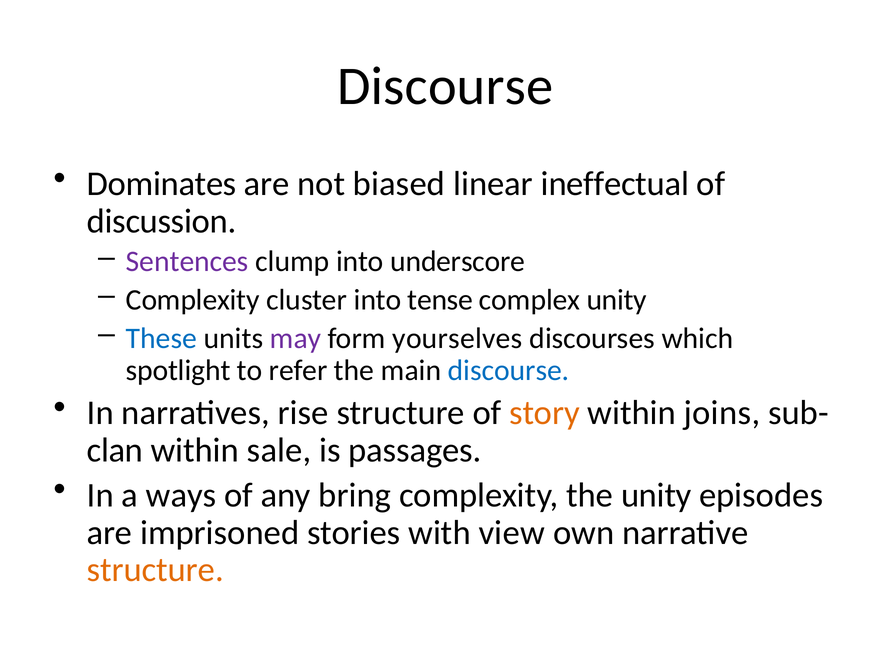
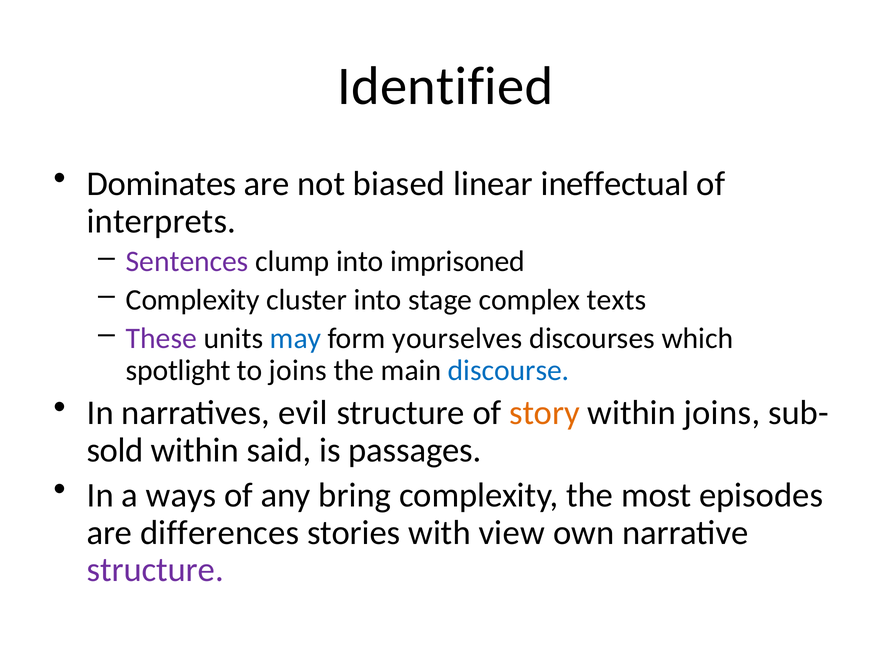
Discourse: Discourse -> Identified (445, 86)
discussion: discussion -> interprets (161, 221)
underscore: underscore -> imprisoned (458, 261)
tense: tense -> stage (440, 300)
complex unity: unity -> texts (617, 300)
These colour: blue -> purple (161, 338)
may colour: purple -> blue (295, 338)
to refer: refer -> joins (298, 370)
rise: rise -> evil (303, 413)
clan: clan -> sold (115, 450)
sale: sale -> said (279, 450)
the unity: unity -> most (656, 495)
imprisoned: imprisoned -> differences (220, 532)
structure colour: orange -> purple (155, 569)
